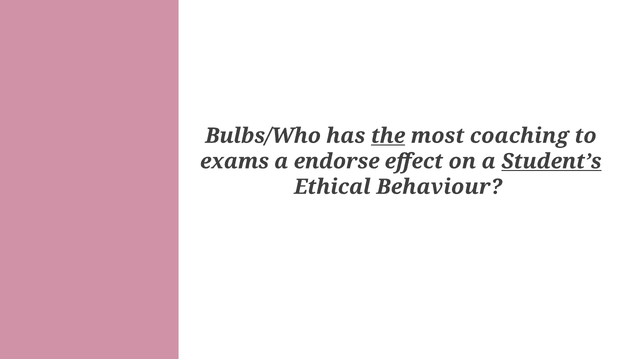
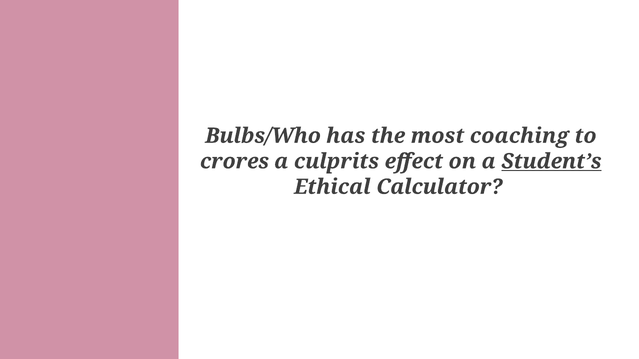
the underline: present -> none (388, 136)
exams: exams -> crores (235, 162)
endorse: endorse -> culprits (337, 162)
Behaviour: Behaviour -> Calculator (439, 187)
